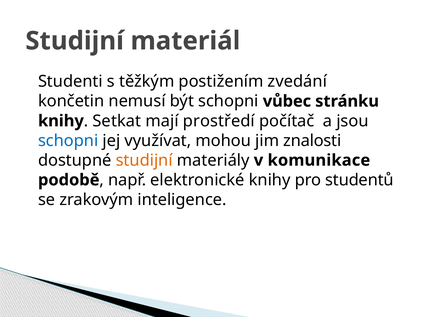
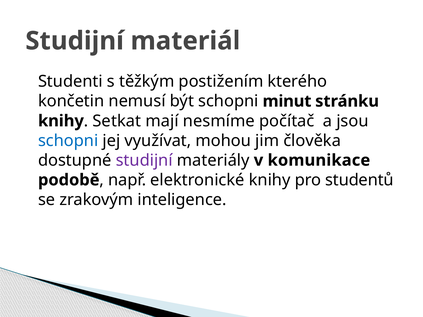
zvedání: zvedání -> kterého (297, 82)
vůbec: vůbec -> minut (287, 101)
prostředí: prostředí -> nesmíme (219, 121)
znalosti: znalosti -> člověka (312, 141)
studijní colour: orange -> purple (144, 160)
